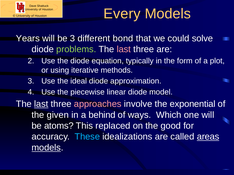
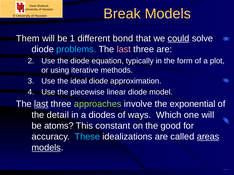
Every: Every -> Break (122, 14)
Years: Years -> Them (28, 38)
be 3: 3 -> 1 (72, 38)
could underline: none -> present (179, 38)
problems colour: light green -> light blue (76, 49)
approaches colour: pink -> light green (98, 104)
given: given -> detail (58, 115)
behind: behind -> diodes (102, 115)
replaced: replaced -> constant (113, 126)
